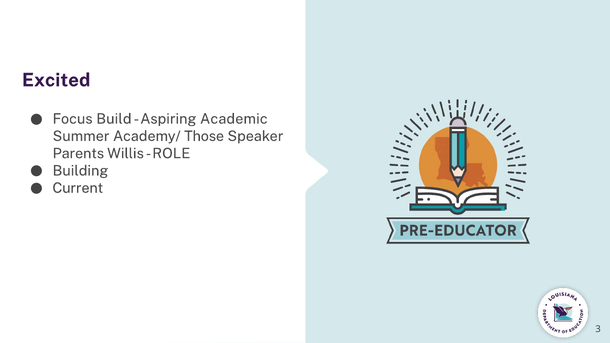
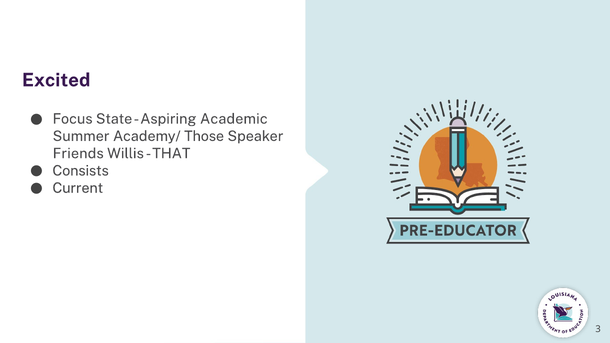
Build: Build -> State (114, 119)
Parents: Parents -> Friends (78, 154)
ROLE: ROLE -> THAT (171, 154)
Building: Building -> Consists (81, 171)
